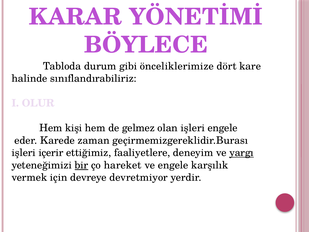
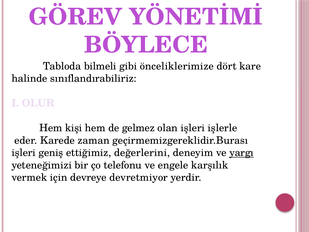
KARAR: KARAR -> GÖREV (75, 17)
durum: durum -> bilmeli (100, 66)
işleri engele: engele -> işlerle (222, 128)
içerir: içerir -> geniş (51, 153)
faaliyetlere: faaliyetlere -> değerlerini (142, 153)
bir underline: present -> none (81, 165)
hareket: hareket -> telefonu (123, 165)
